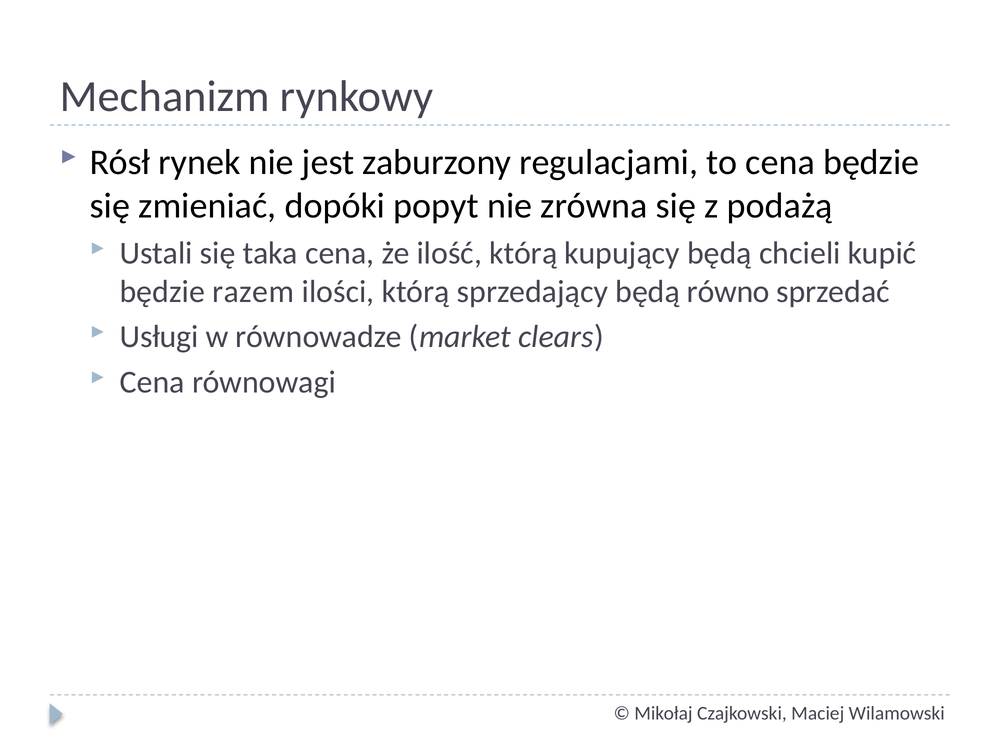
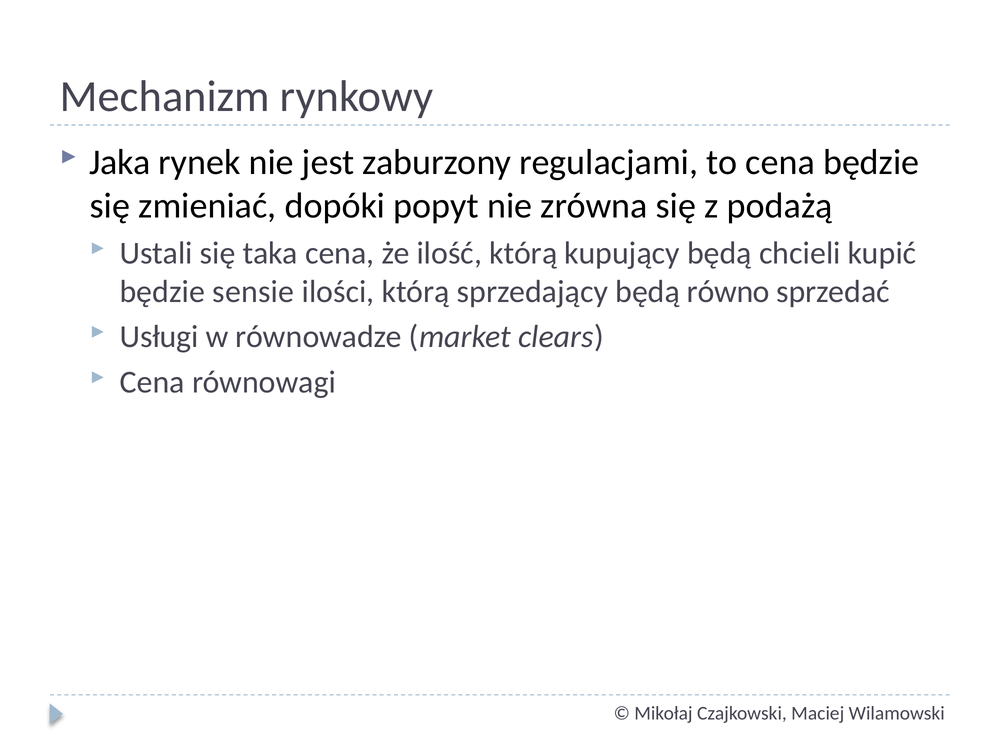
Rósł: Rósł -> Jaka (120, 162)
razem: razem -> sensie (253, 292)
